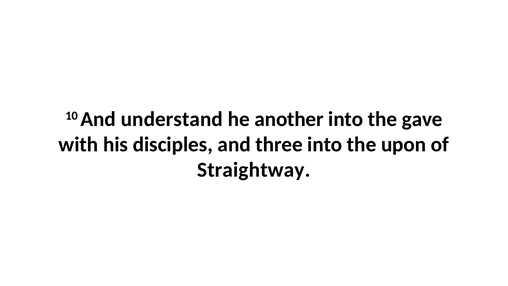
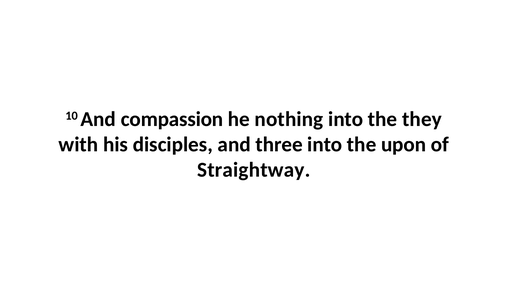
understand: understand -> compassion (172, 119)
another: another -> nothing (289, 119)
gave: gave -> they (422, 119)
